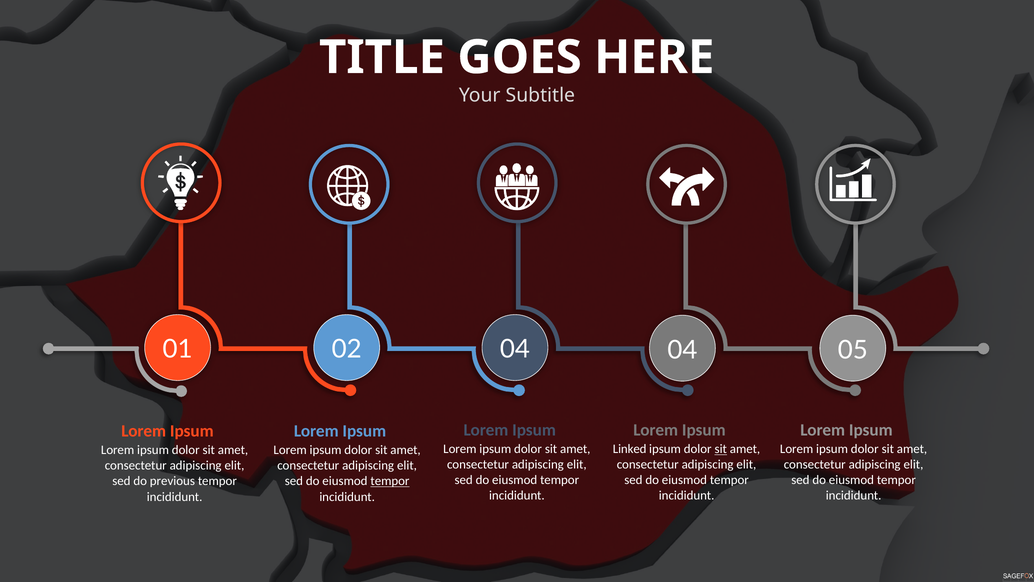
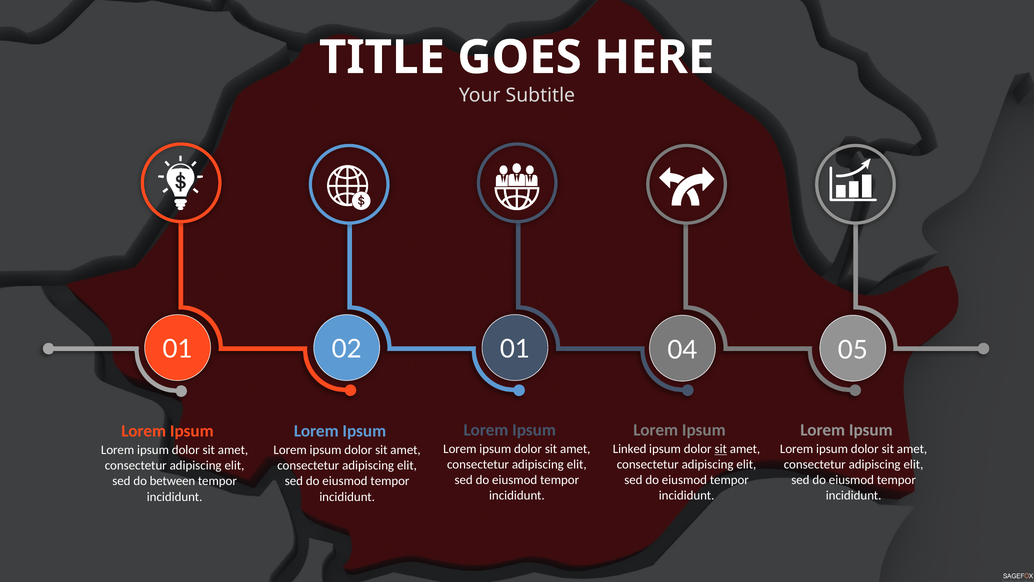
02 04: 04 -> 01 (515, 349)
previous: previous -> between (172, 481)
tempor underline: present -> none (390, 481)
